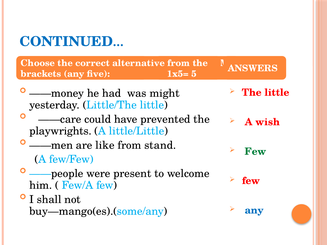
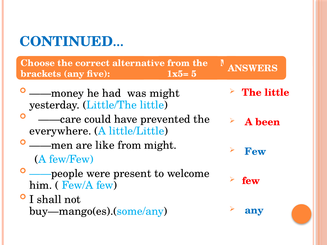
wish: wish -> been (268, 122)
playwrights: playwrights -> everywhere (60, 131)
from stand: stand -> might (160, 145)
Few colour: green -> blue (256, 152)
